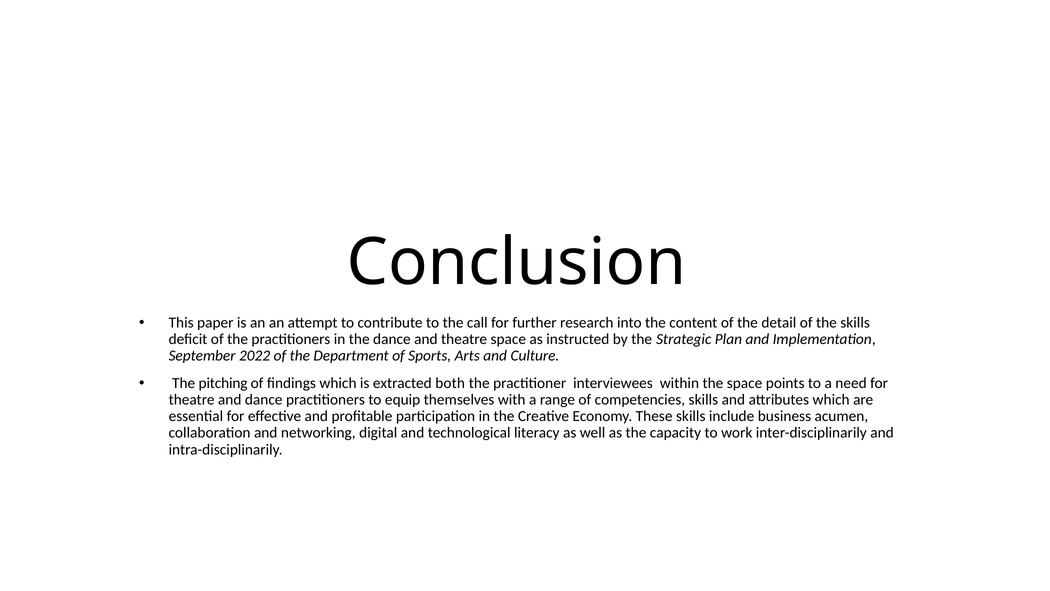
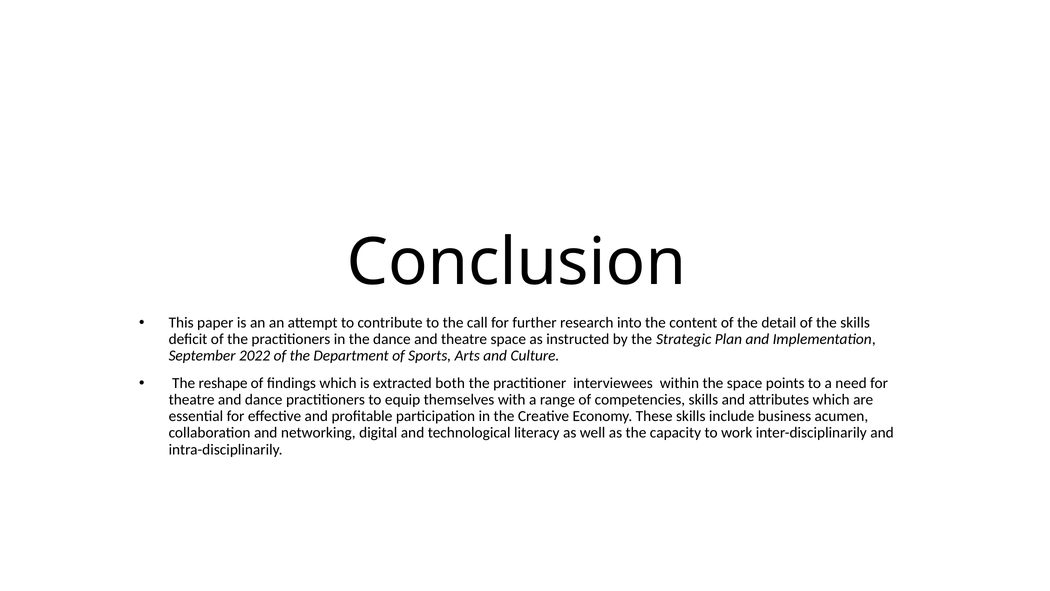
pitching: pitching -> reshape (223, 383)
